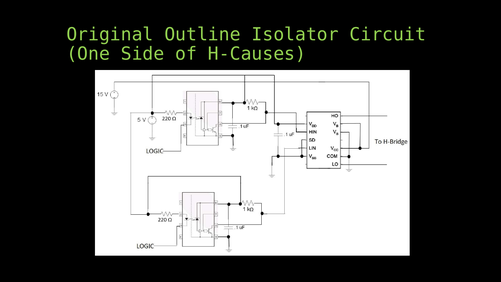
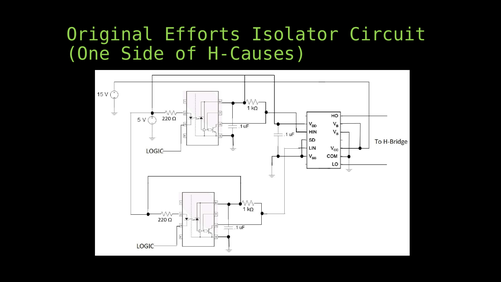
Outline: Outline -> Efforts (203, 34)
